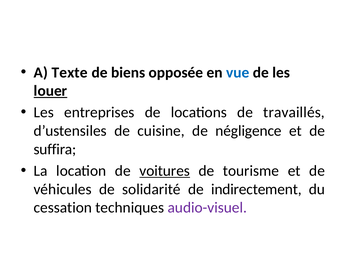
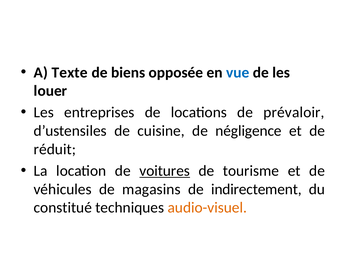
louer underline: present -> none (50, 91)
travaillés: travaillés -> prévaloir (294, 113)
suffira: suffira -> réduit (55, 150)
solidarité: solidarité -> magasins (151, 190)
cessation: cessation -> constitué (63, 208)
audio-visuel colour: purple -> orange (207, 208)
